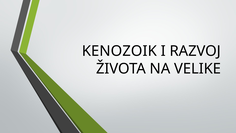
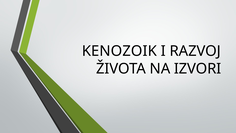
VELIKE: VELIKE -> IZVORI (198, 69)
